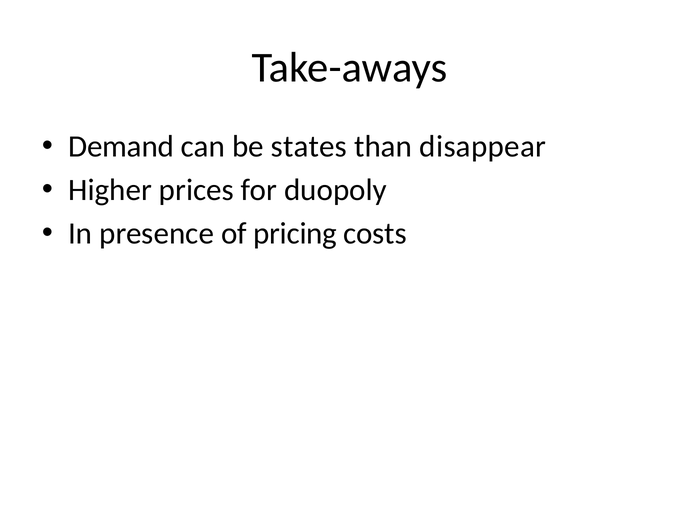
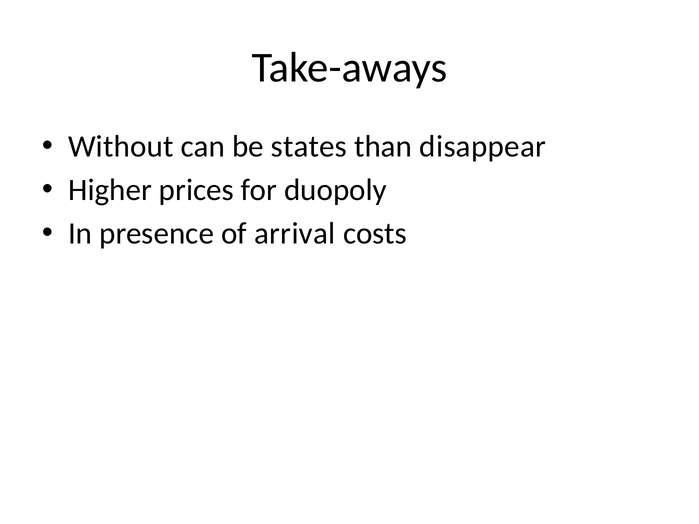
Demand: Demand -> Without (121, 147)
pricing: pricing -> arrival (295, 234)
